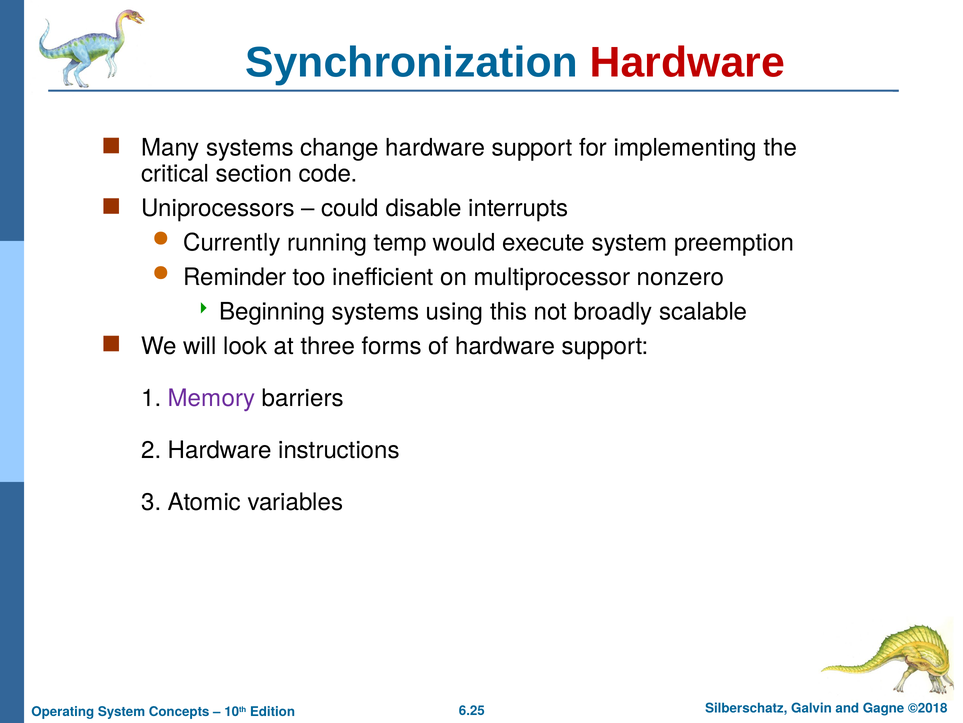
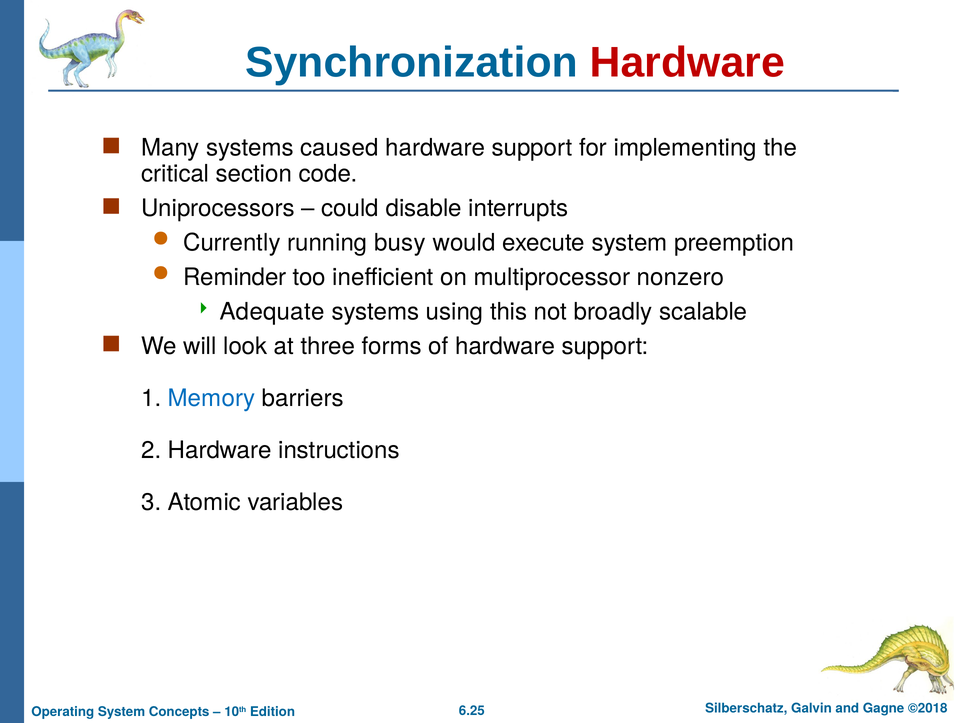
change: change -> caused (339, 148)
temp: temp -> busy (400, 242)
Beginning: Beginning -> Adequate (272, 311)
Memory colour: purple -> blue (212, 398)
